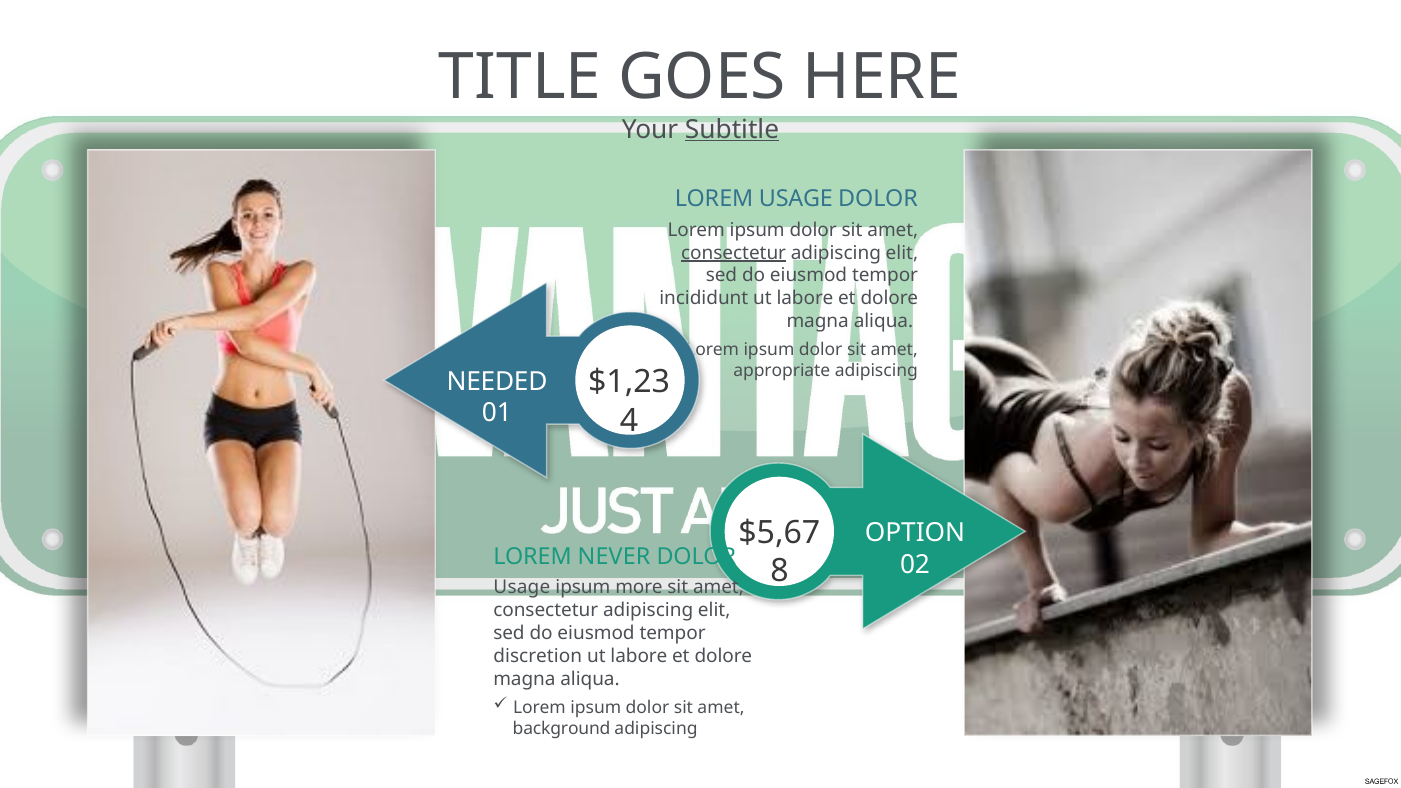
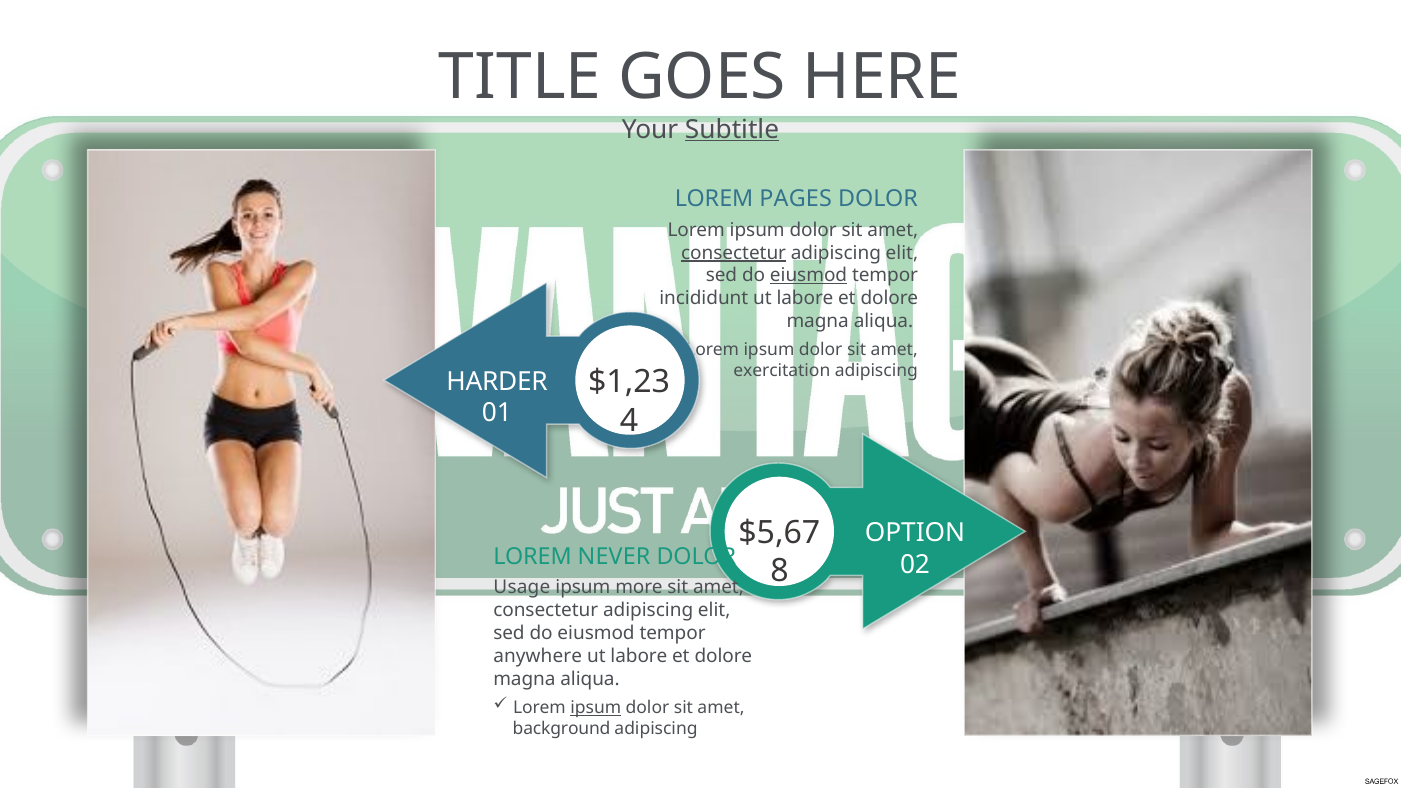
LOREM USAGE: USAGE -> PAGES (796, 199)
eiusmod underline: none -> present (809, 276)
appropriate: appropriate -> exercitation (782, 371)
NEEDED: NEEDED -> HARDER (497, 382)
discretion: discretion -> anywhere (538, 656)
ipsum underline: none -> present (596, 708)
